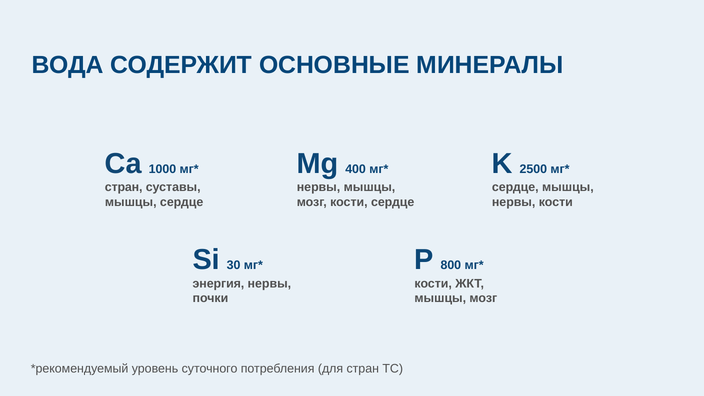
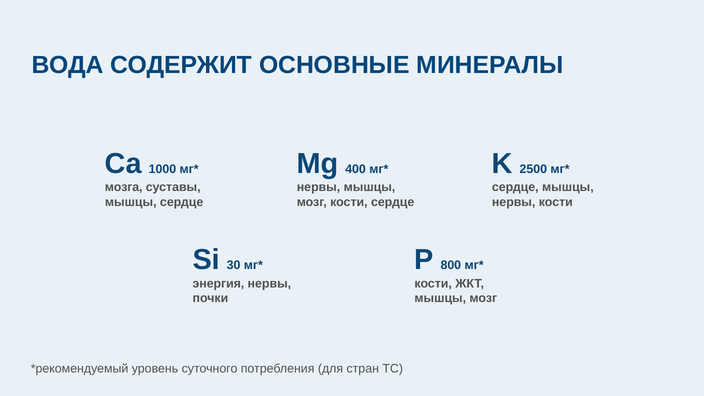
стран: стран -> мозга (124, 187)
